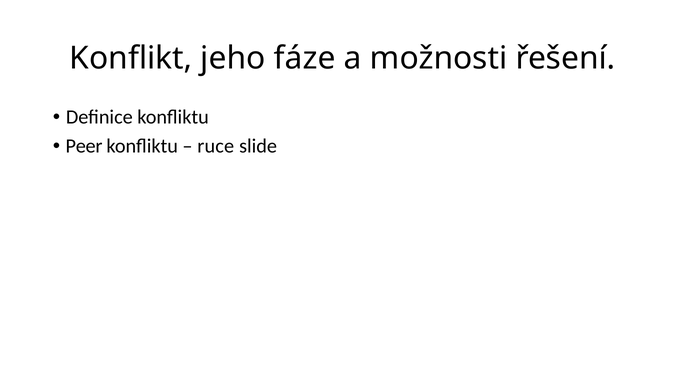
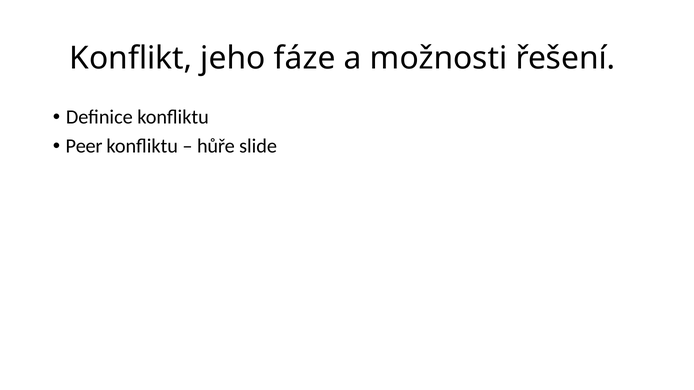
ruce: ruce -> hůře (216, 146)
